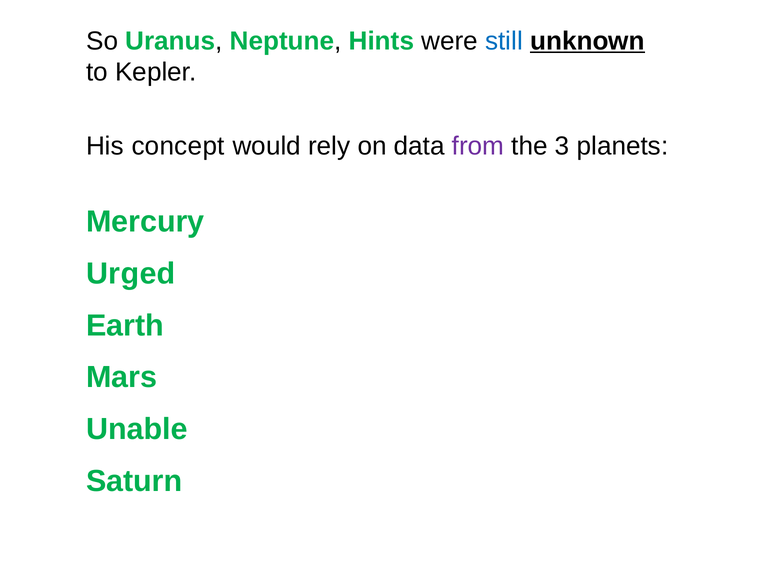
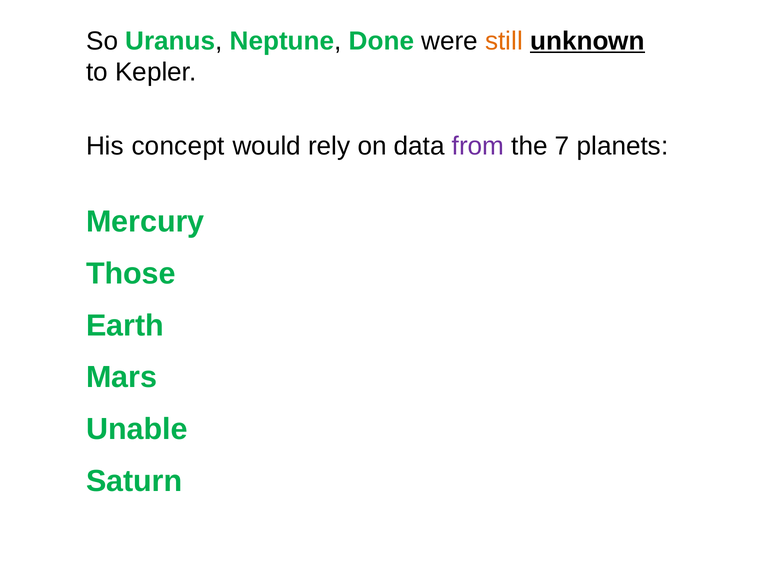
Hints: Hints -> Done (382, 41)
still colour: blue -> orange (504, 41)
3: 3 -> 7 (562, 146)
Urged: Urged -> Those (131, 274)
